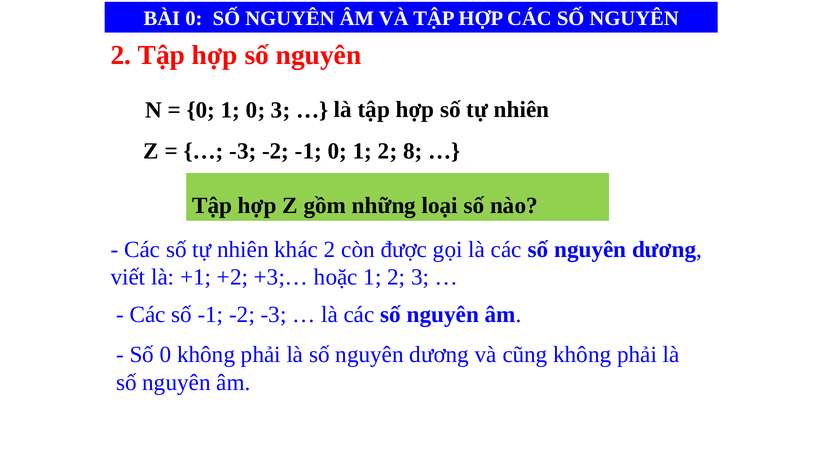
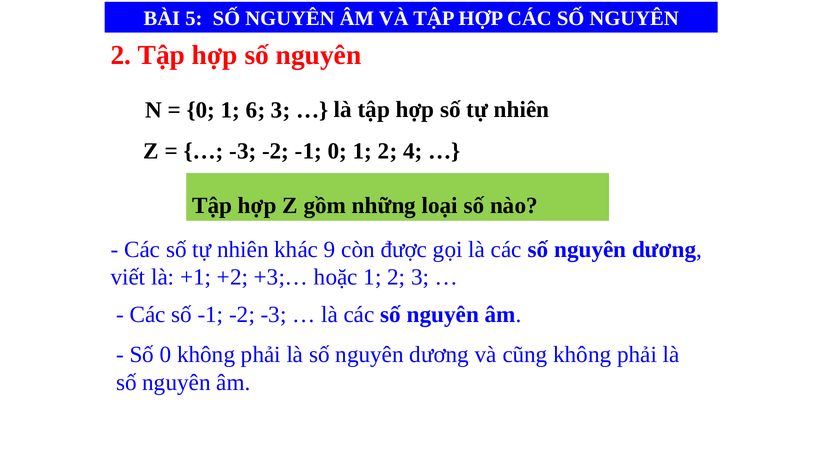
BÀI 0: 0 -> 5 (194, 19)
1 0: 0 -> 6 (256, 110)
8: 8 -> 4 (413, 151)
khác 2: 2 -> 9 (330, 250)
